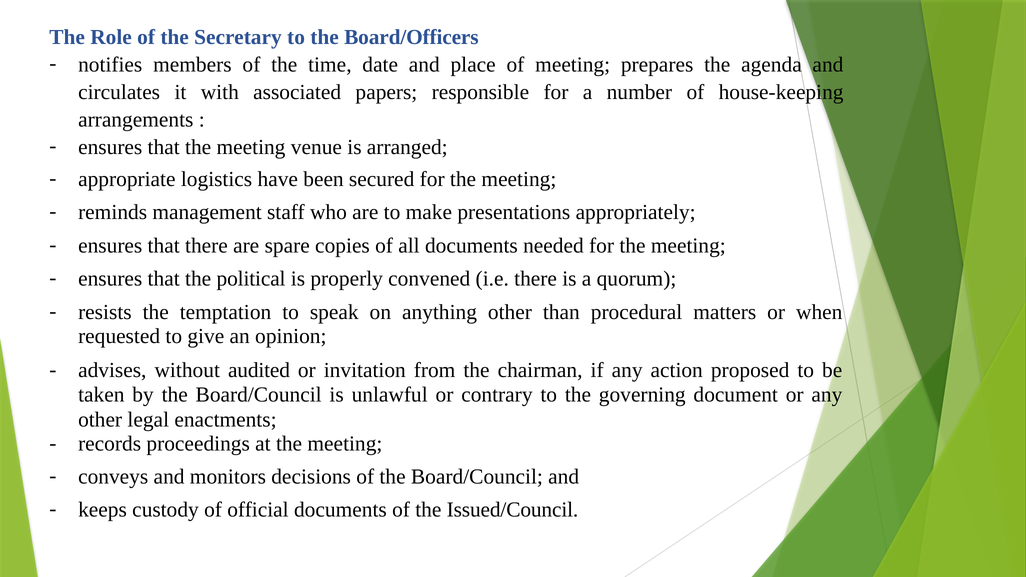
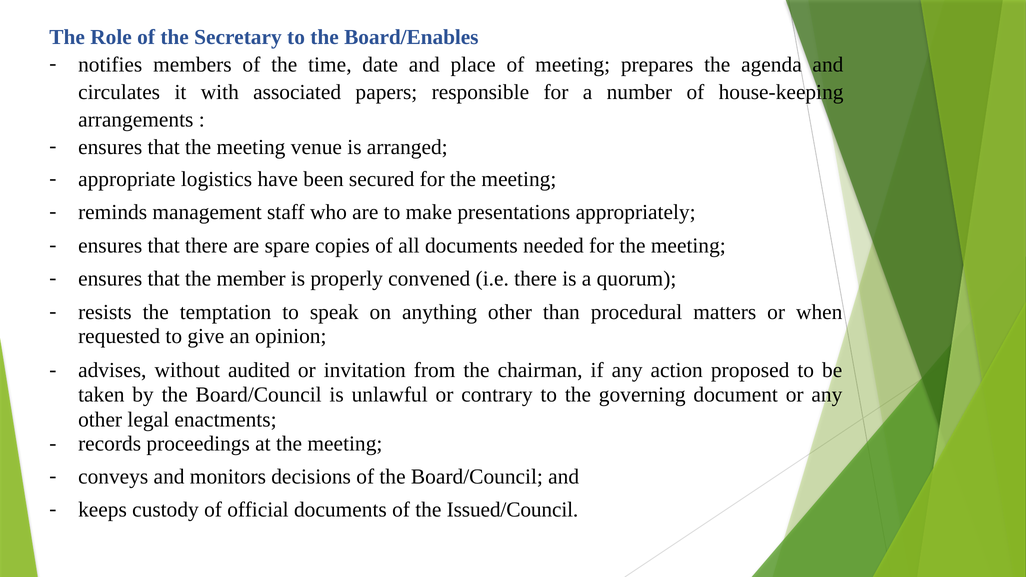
Board/Officers: Board/Officers -> Board/Enables (411, 37)
political: political -> member (251, 279)
